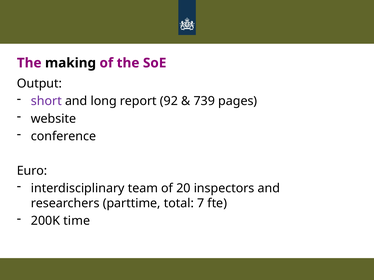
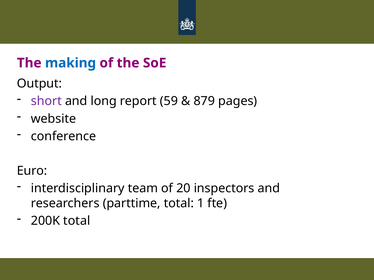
making colour: black -> blue (71, 63)
92: 92 -> 59 (169, 101)
739: 739 -> 879 (204, 101)
7: 7 -> 1 (201, 204)
200K time: time -> total (77, 221)
